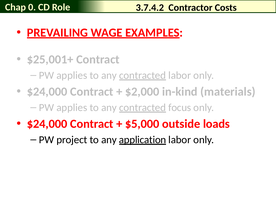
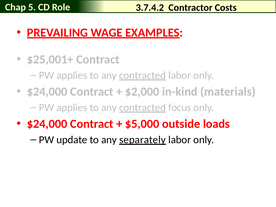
0: 0 -> 5 (32, 7)
project: project -> update (72, 140)
application: application -> separately (142, 140)
